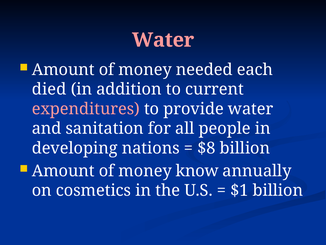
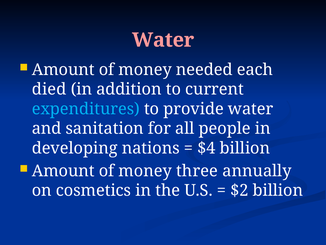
expenditures colour: pink -> light blue (86, 109)
$8: $8 -> $4 (206, 148)
know: know -> three (197, 171)
$1: $1 -> $2 (239, 190)
